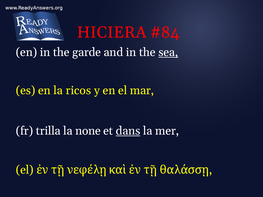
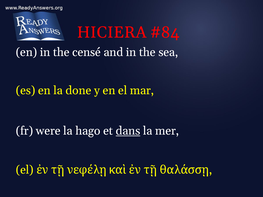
garde: garde -> censé (87, 52)
sea underline: present -> none (168, 52)
ricos: ricos -> done (78, 91)
trilla: trilla -> were (48, 131)
none: none -> hago (88, 131)
